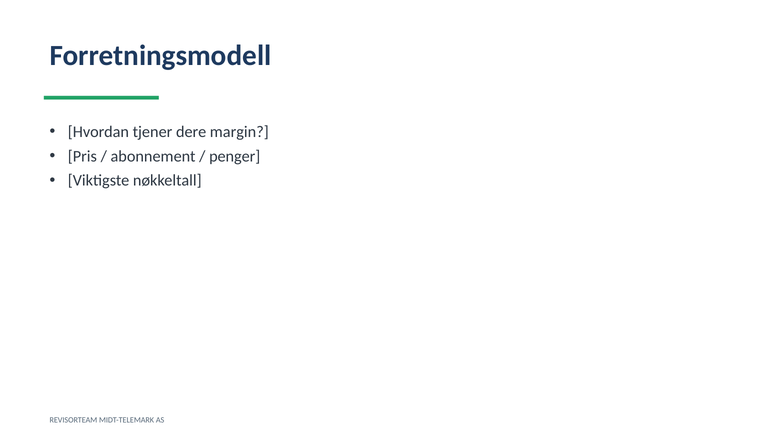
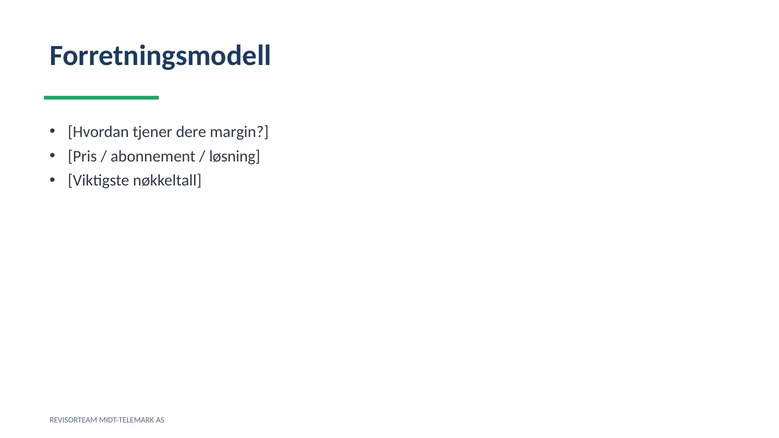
penger: penger -> løsning (235, 156)
